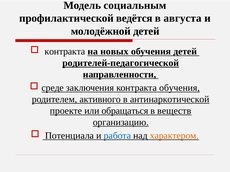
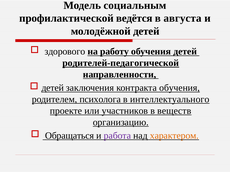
контракта: контракта -> здорового (65, 52)
новых: новых -> работу (115, 52)
среде: среде -> детей (53, 88)
активного: активного -> психолога (100, 100)
антинаркотической: антинаркотической -> интеллектуального (170, 100)
обращаться: обращаться -> участников (125, 111)
Потенциала: Потенциала -> Обращаться (69, 136)
работа colour: blue -> purple (117, 136)
